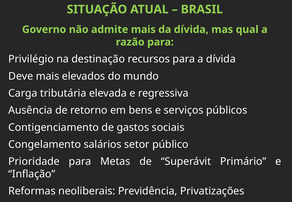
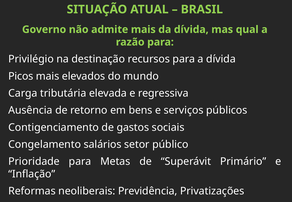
Deve: Deve -> Picos (21, 76)
